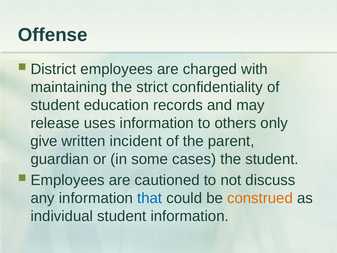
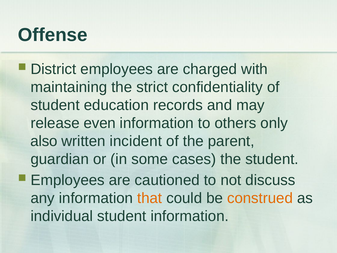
uses: uses -> even (100, 123)
give: give -> also (44, 141)
that colour: blue -> orange (150, 198)
